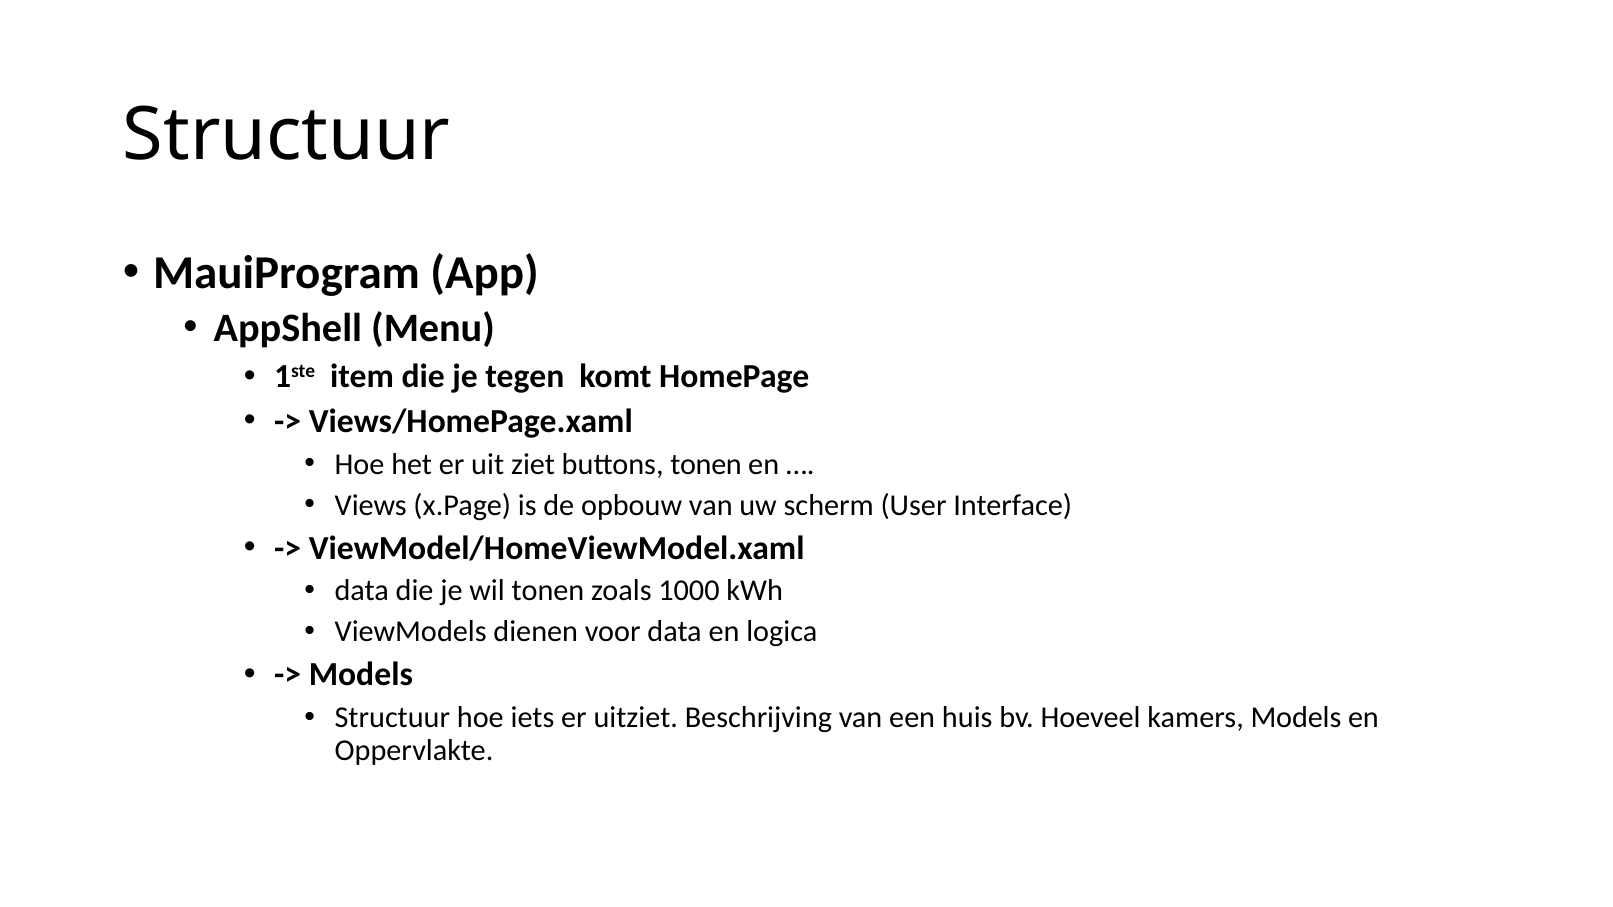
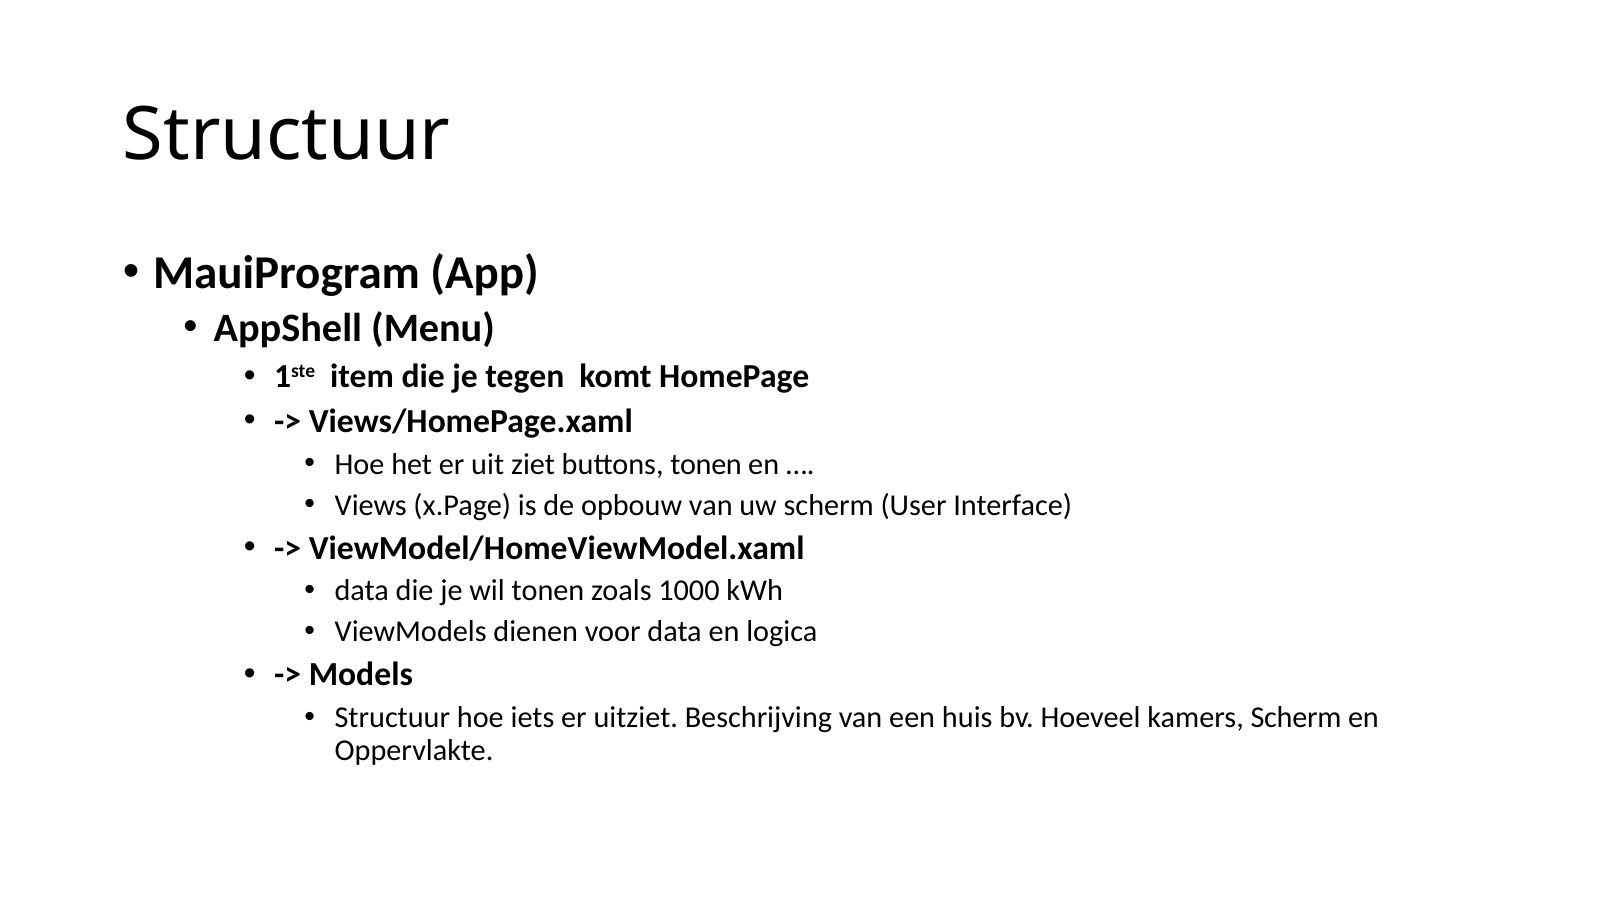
kamers Models: Models -> Scherm (1296, 718)
